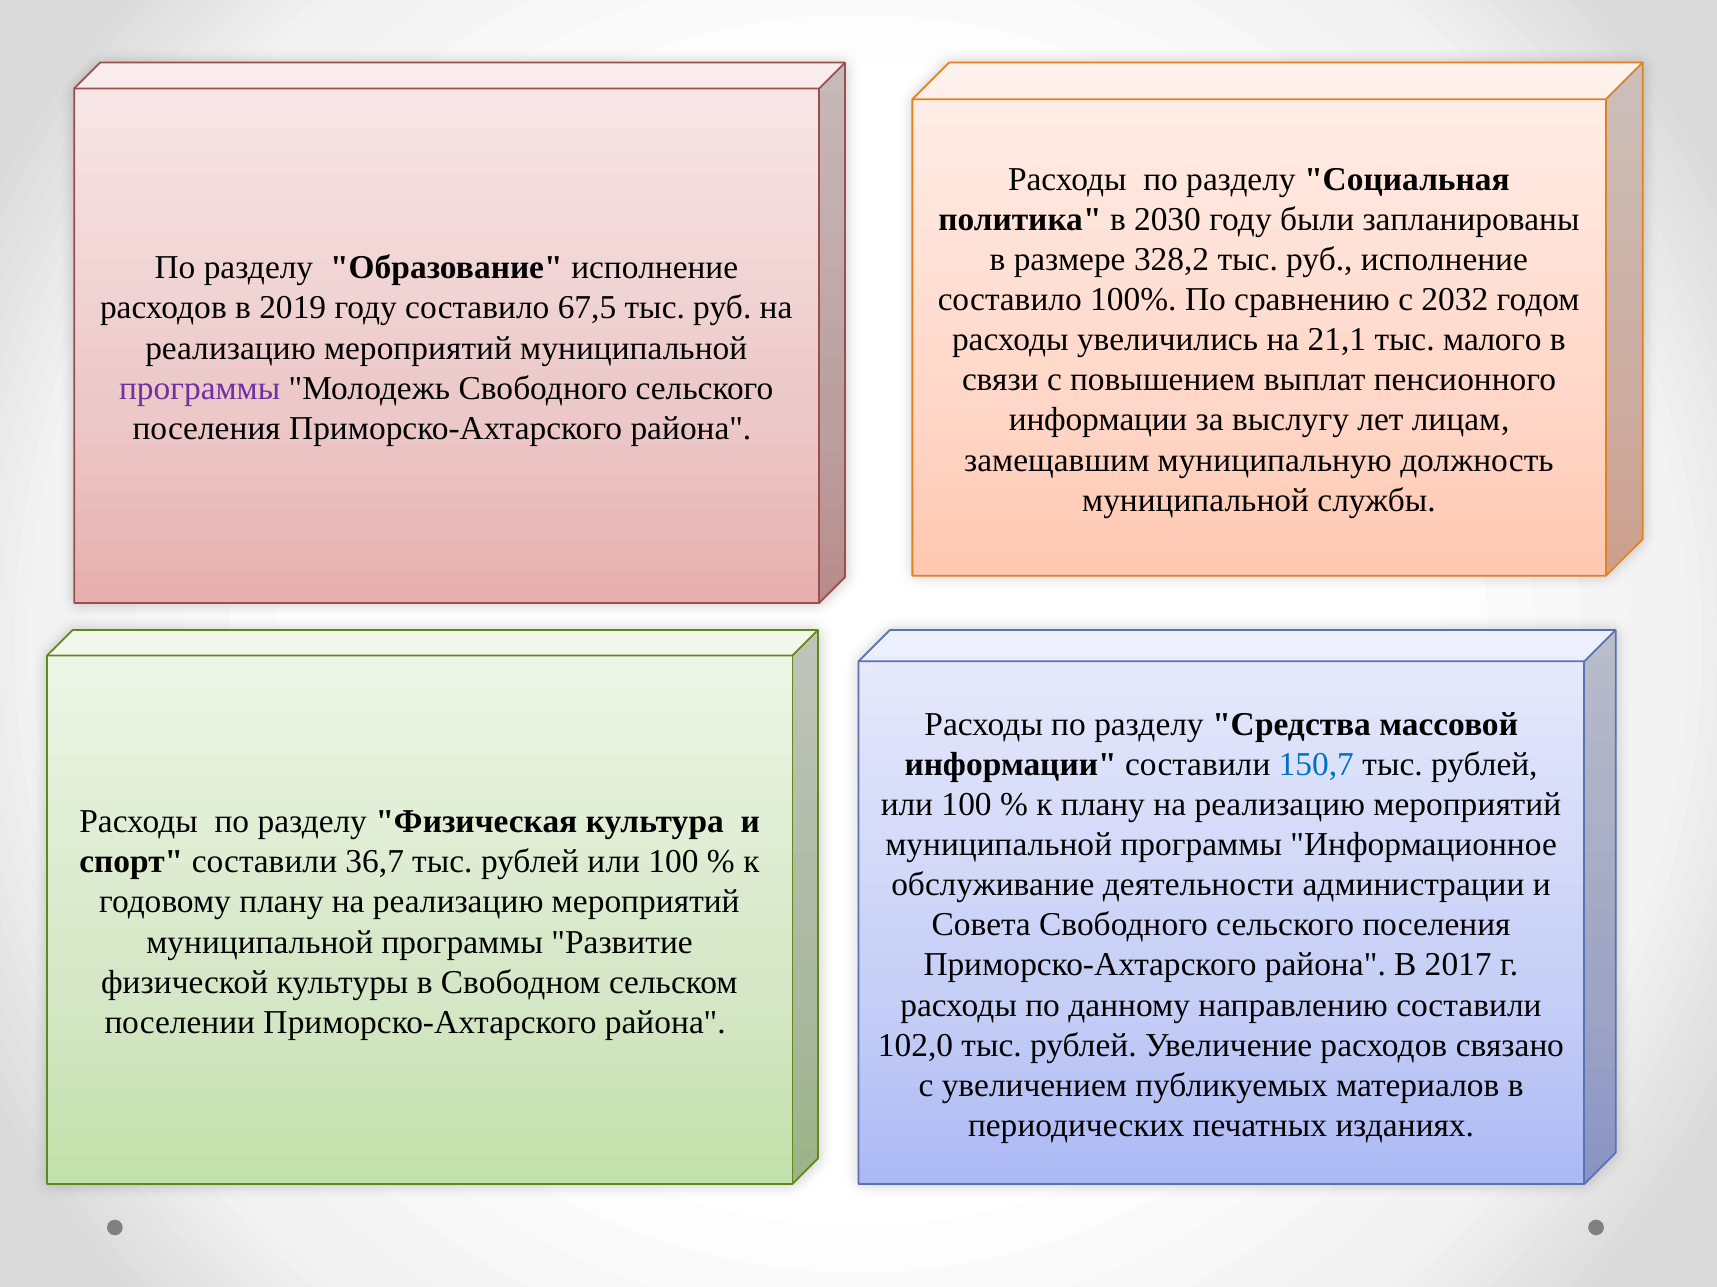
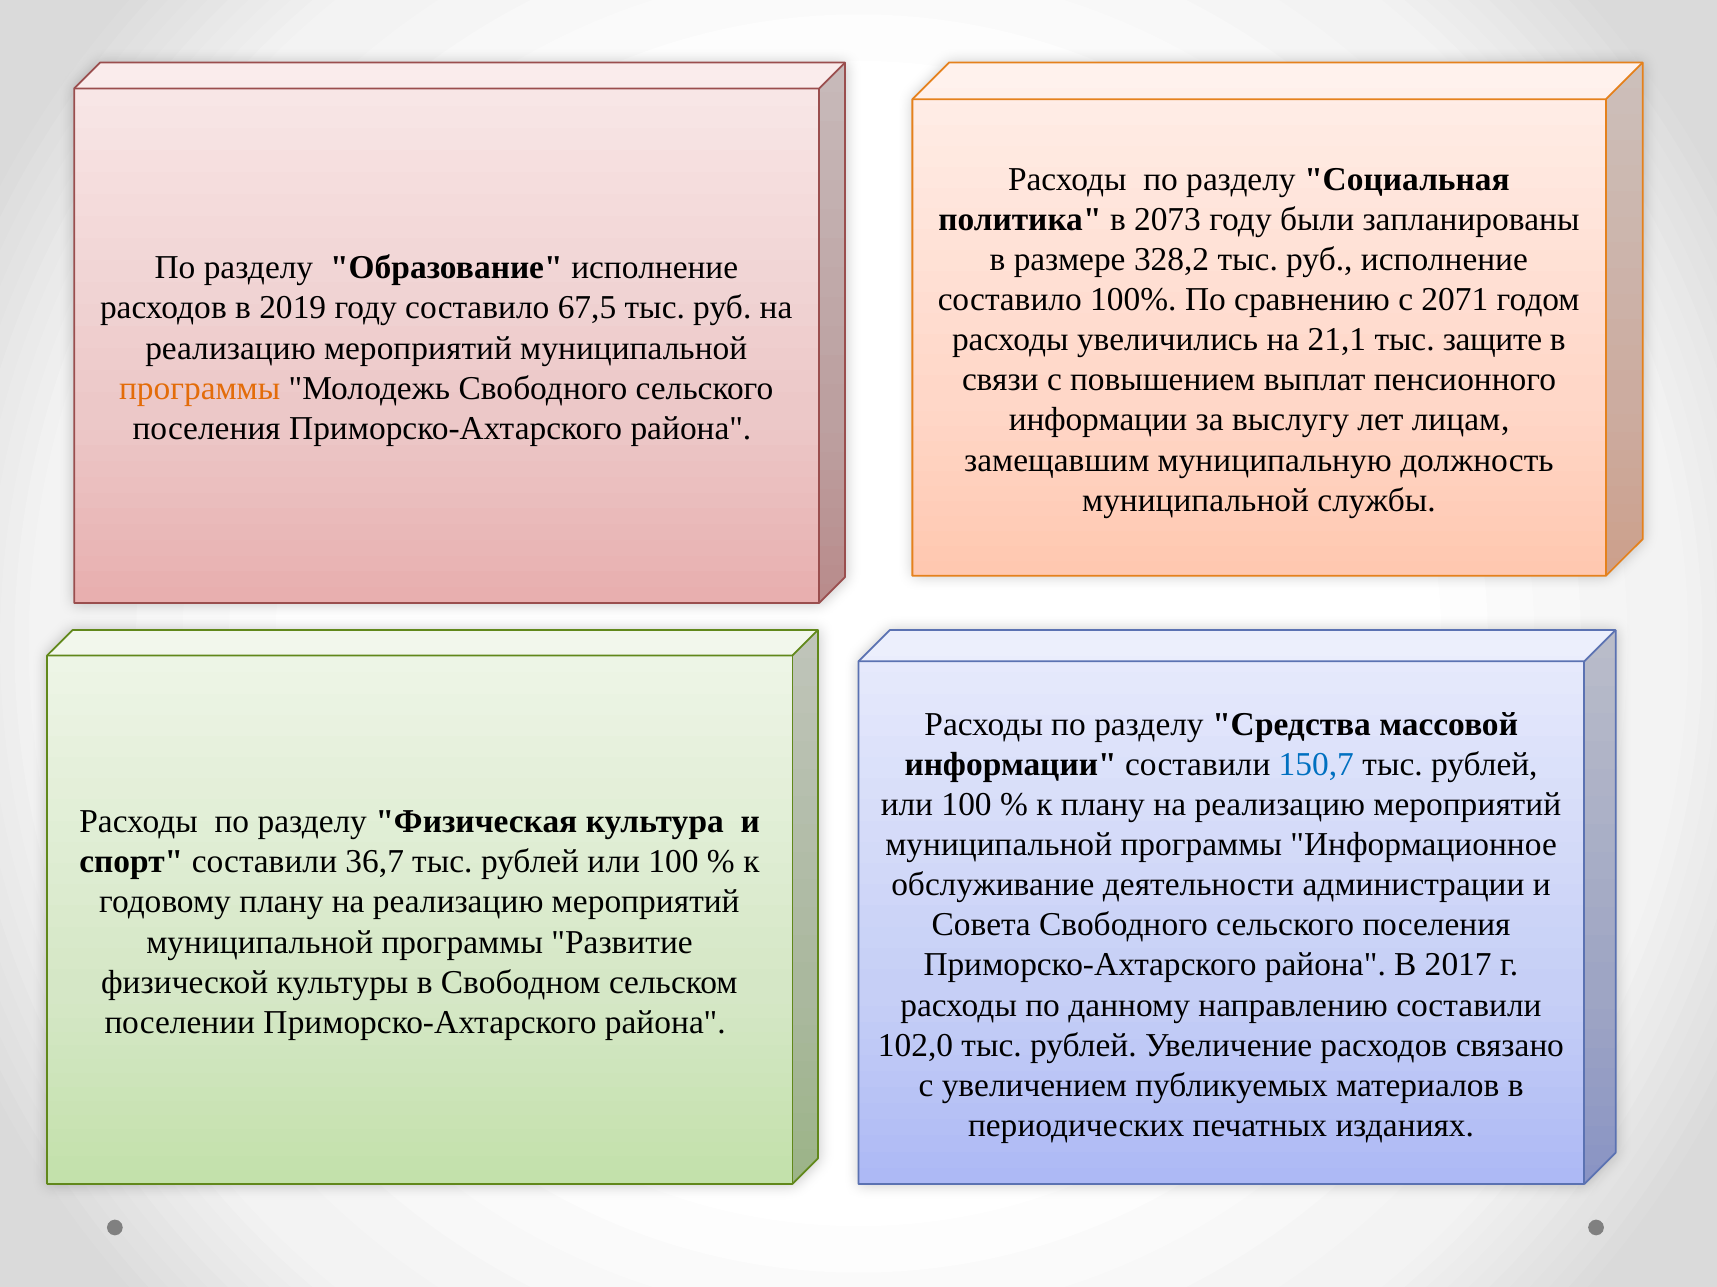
2030: 2030 -> 2073 (1167, 220)
2032: 2032 -> 2071 (1455, 300)
малого: малого -> защите (1492, 340)
программы colour: purple -> orange (200, 388)
